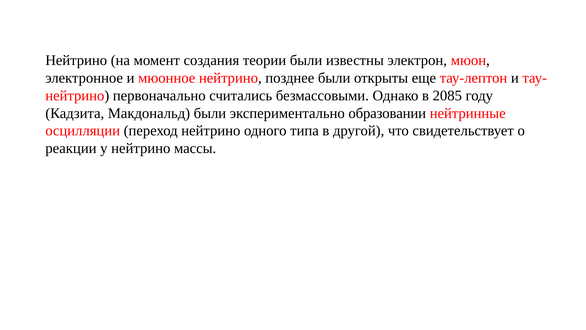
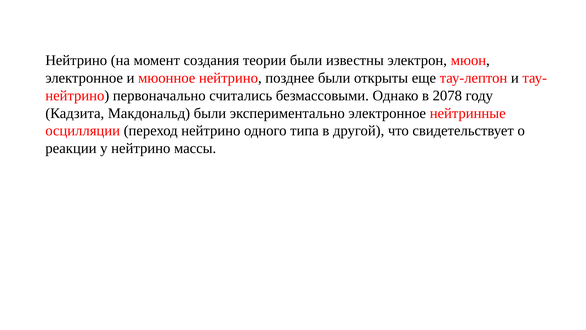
2085: 2085 -> 2078 (447, 95)
экспериментально образовании: образовании -> электронное (387, 113)
